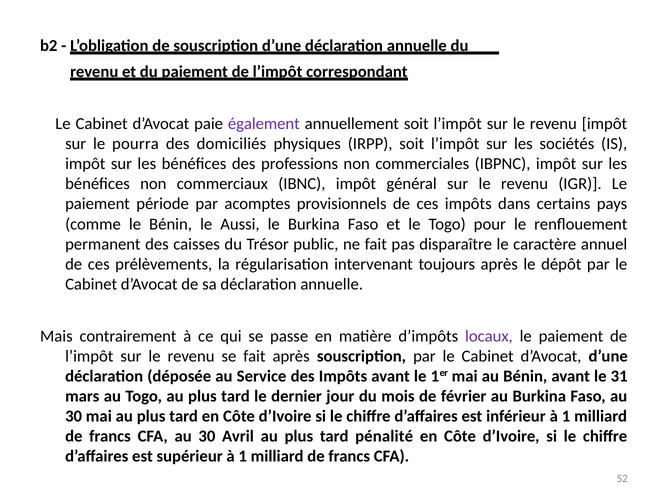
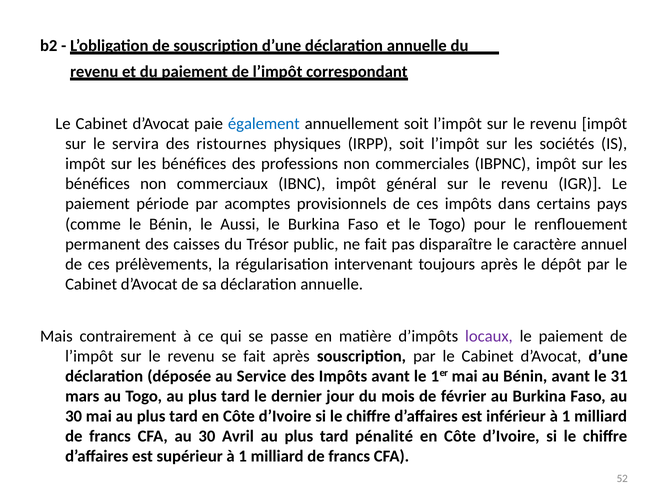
également colour: purple -> blue (264, 124)
pourra: pourra -> servira (135, 144)
domiciliés: domiciliés -> ristournes (231, 144)
